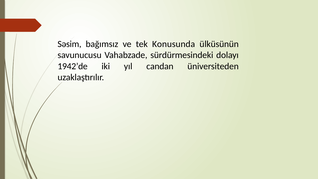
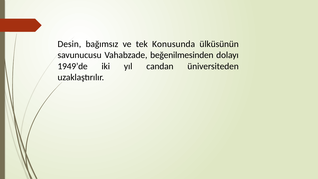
Səsim: Səsim -> Desin (69, 44)
sürdürmesindeki: sürdürmesindeki -> beğenilmesinden (182, 55)
1942’de: 1942’de -> 1949’de (73, 66)
